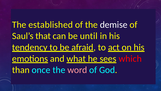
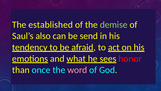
demise colour: white -> light green (114, 25)
that: that -> also (43, 36)
until: until -> send (89, 36)
which: which -> honor (130, 58)
